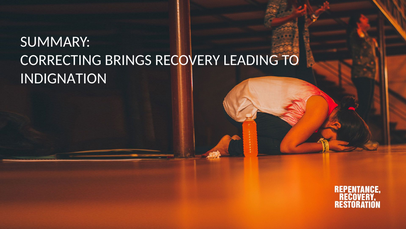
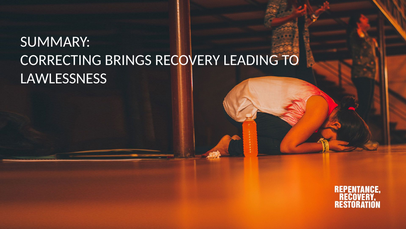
INDIGNATION: INDIGNATION -> LAWLESSNESS (64, 78)
